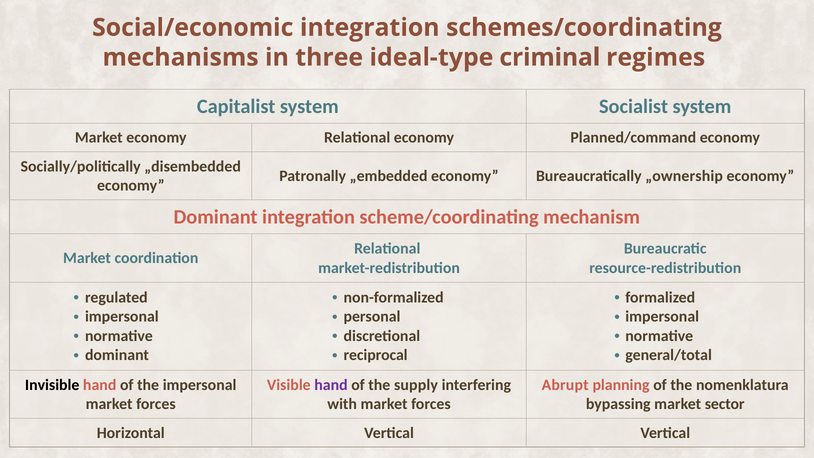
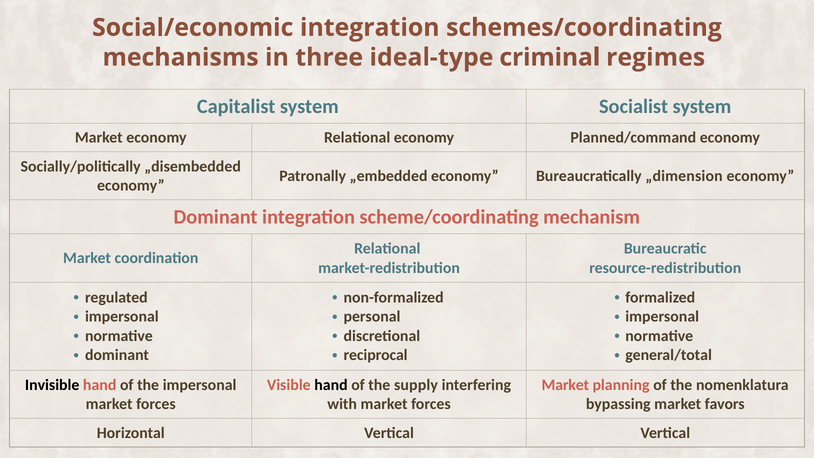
„ownership: „ownership -> „dimension (684, 176)
hand colour: purple -> black (331, 385)
Abrupt: Abrupt -> Market (565, 385)
sector: sector -> favors (725, 404)
